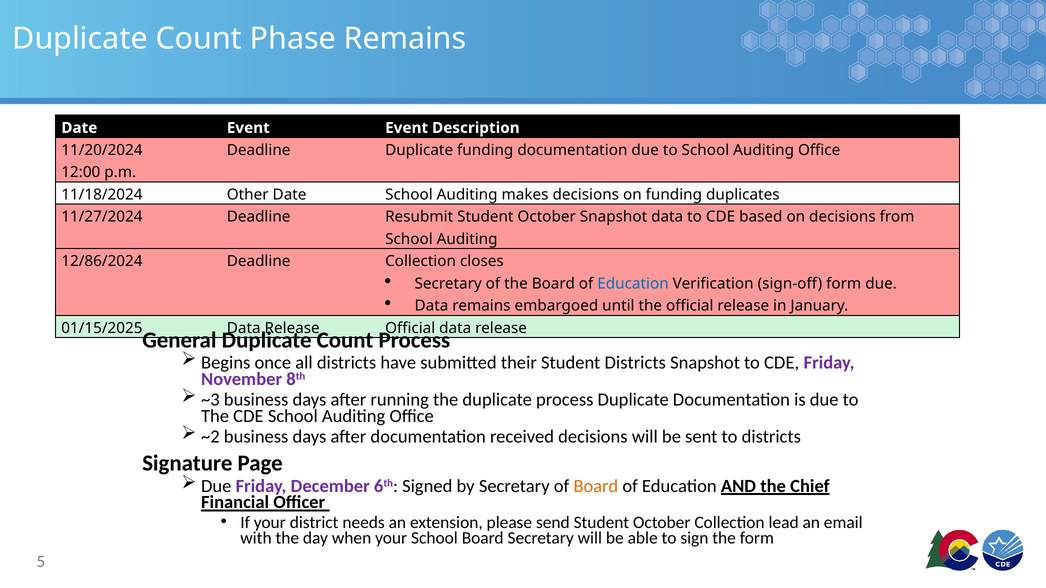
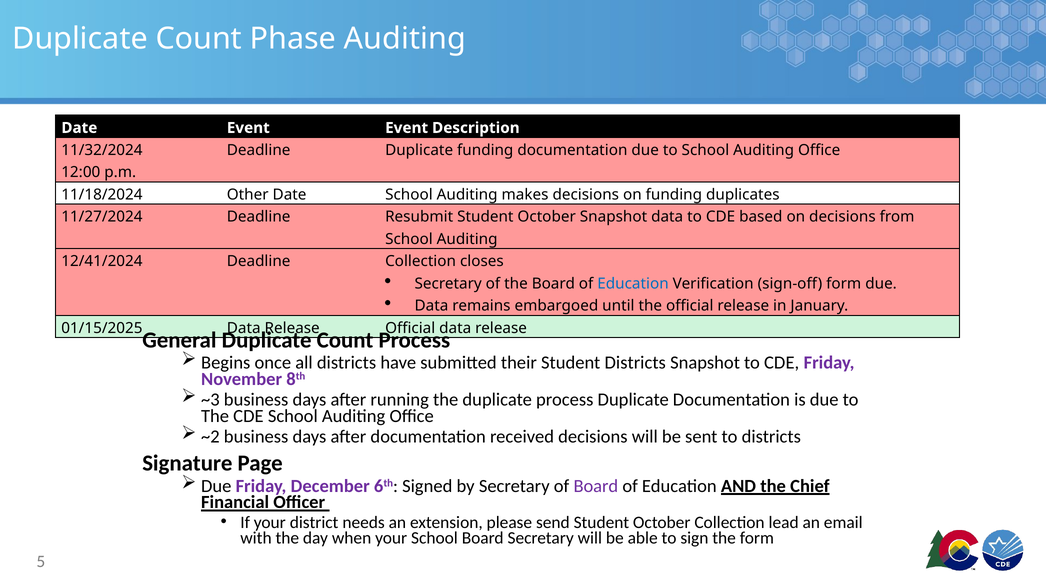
Phase Remains: Remains -> Auditing (405, 39)
11/20/2024: 11/20/2024 -> 11/32/2024 (102, 150)
12/86/2024: 12/86/2024 -> 12/41/2024 (102, 262)
Board colour: orange -> purple (596, 486)
